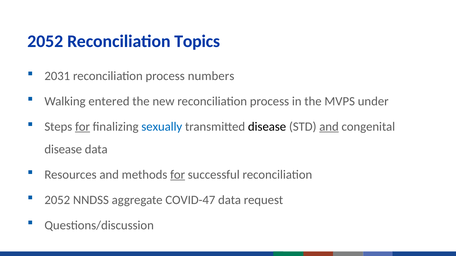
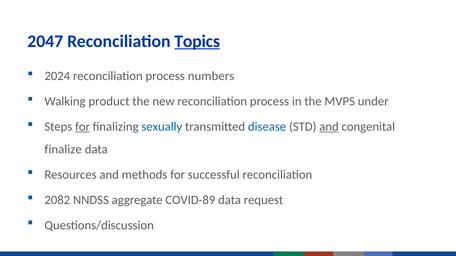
2052: 2052 -> 2047 (45, 41)
Topics underline: none -> present (197, 41)
2031: 2031 -> 2024 (57, 76)
entered: entered -> product (109, 101)
disease colour: black -> blue (267, 127)
disease: disease -> finalize (63, 150)
for underline: present -> none (178, 175)
2052: 2052 -> 2082 (57, 200)
COVID-47: COVID-47 -> COVID-89 (190, 200)
